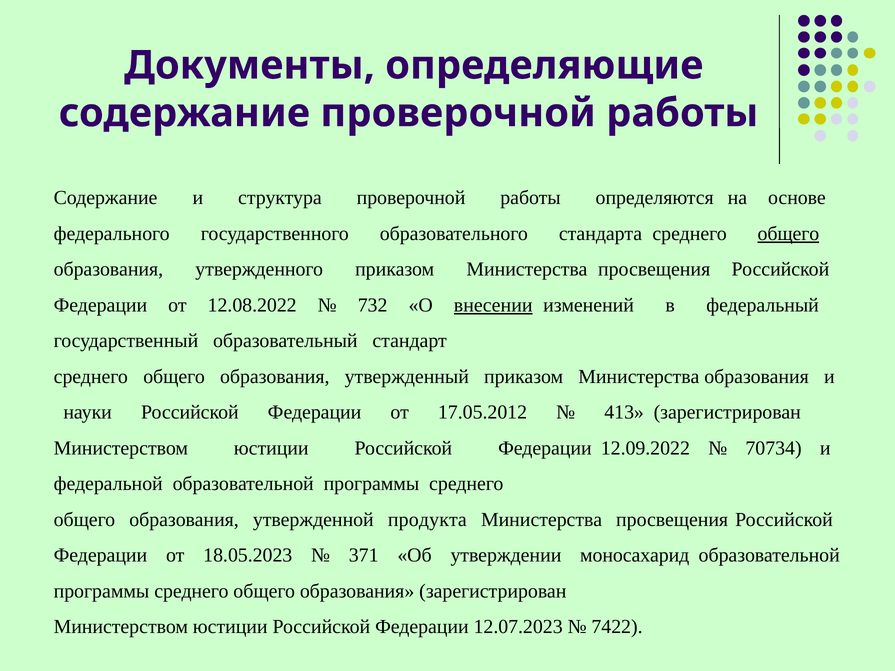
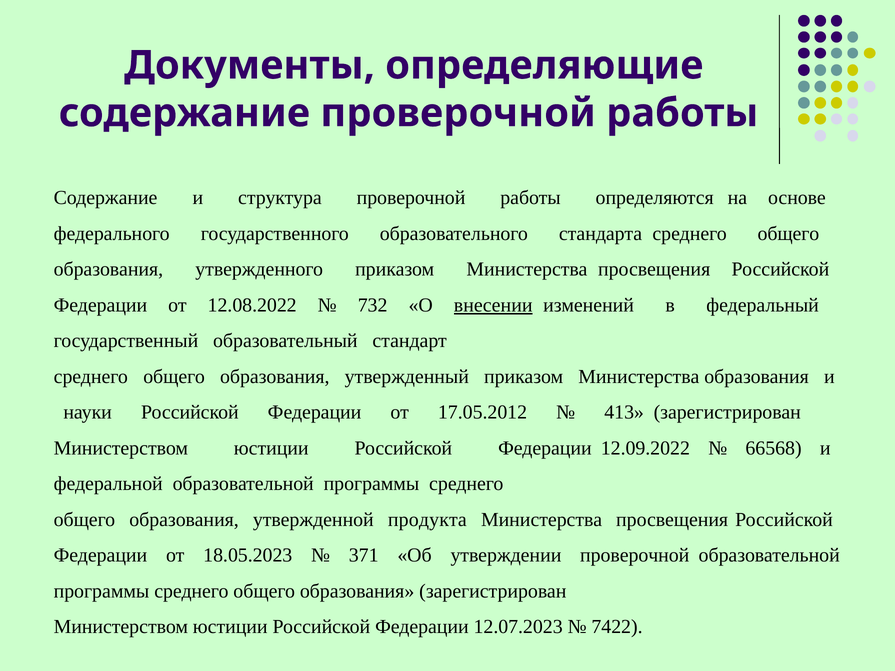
общего underline: present -> none (788, 234)
70734: 70734 -> 66568 (774, 448)
утверждении моносахарид: моносахарид -> проверочной (635, 556)
